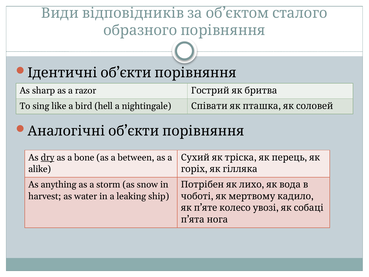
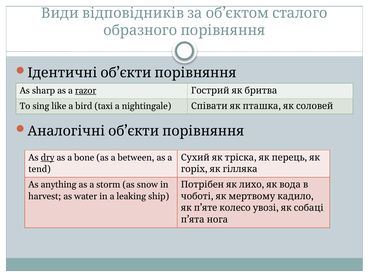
razor underline: none -> present (86, 91)
hell: hell -> taxi (104, 106)
alike: alike -> tend (40, 169)
